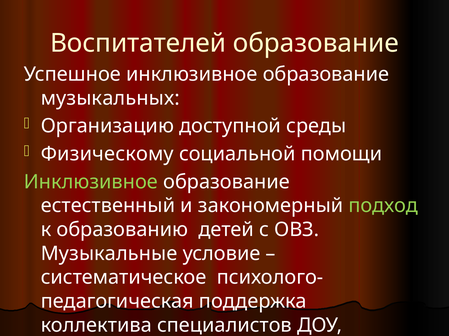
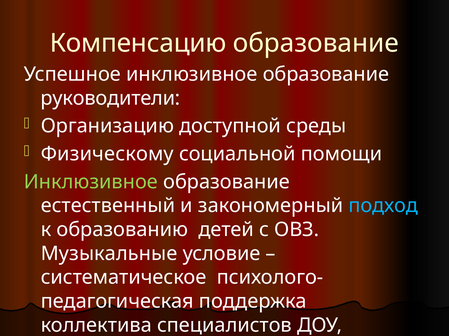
Воспитателей: Воспитателей -> Компенсацию (138, 43)
музыкальных: музыкальных -> руководители (110, 98)
подход colour: light green -> light blue (383, 206)
